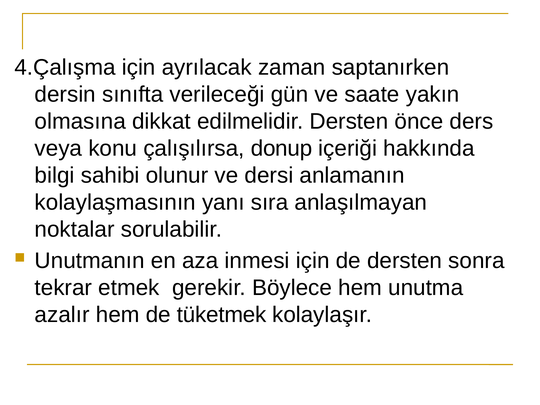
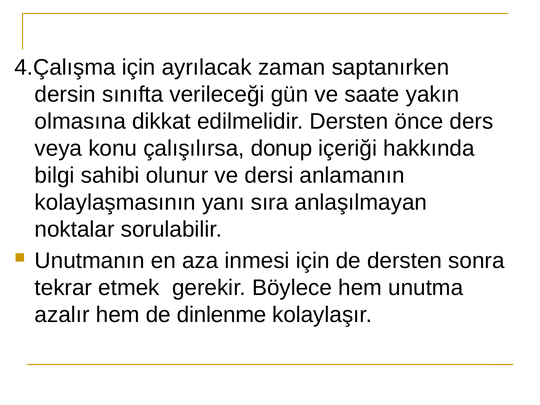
tüketmek: tüketmek -> dinlenme (222, 315)
